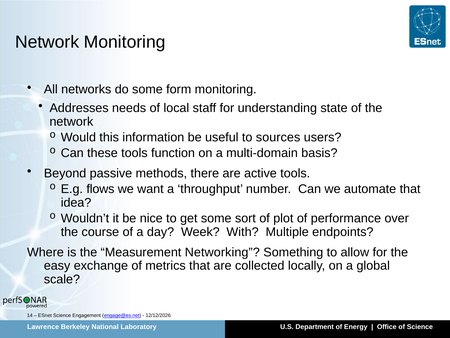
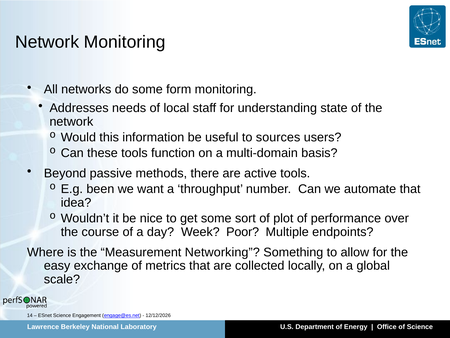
flows: flows -> been (100, 189)
With: With -> Poor (243, 232)
